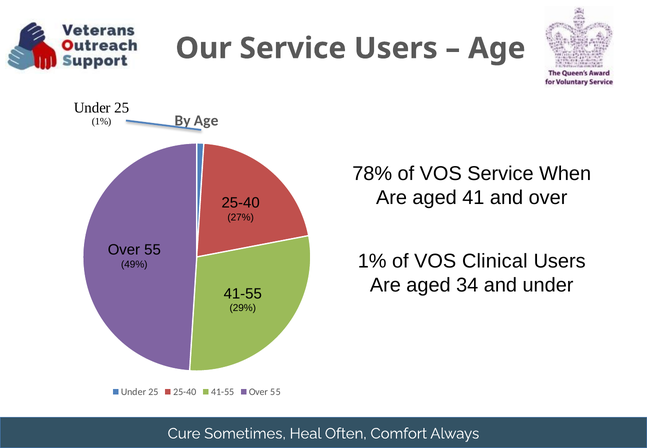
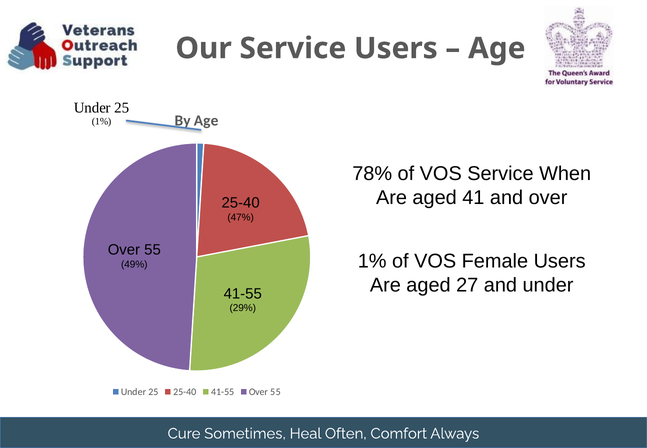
27%: 27% -> 47% (241, 217)
Clinical: Clinical -> Female (495, 261)
34: 34 -> 27 (467, 285)
